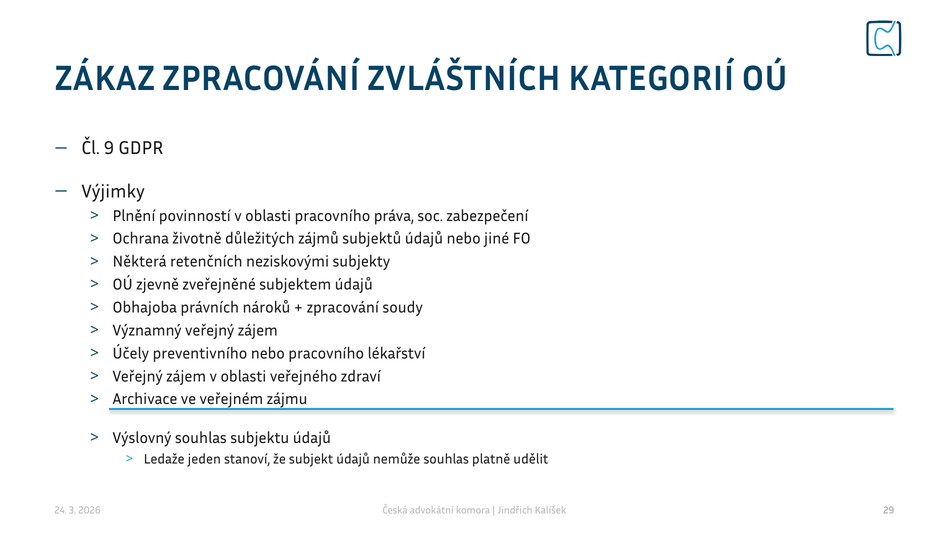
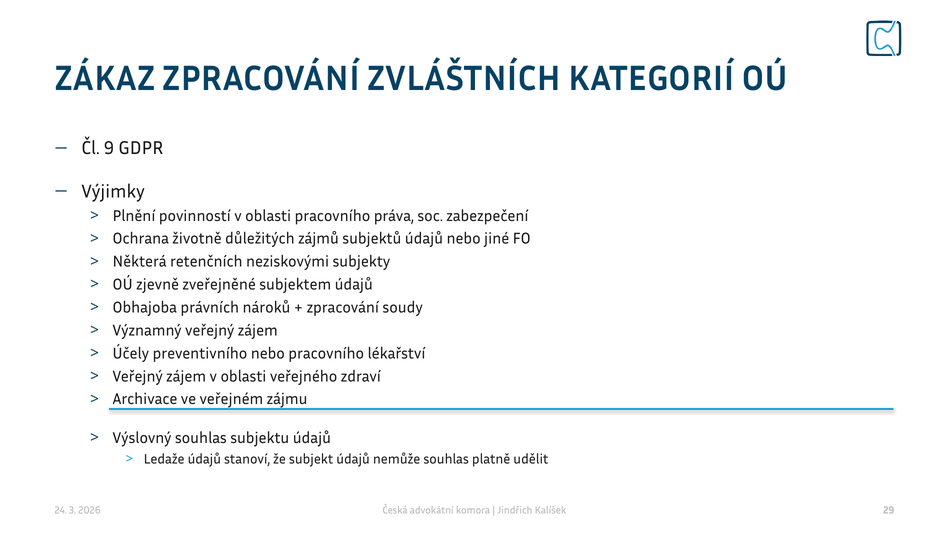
Ledaže jeden: jeden -> údajů (204, 459)
